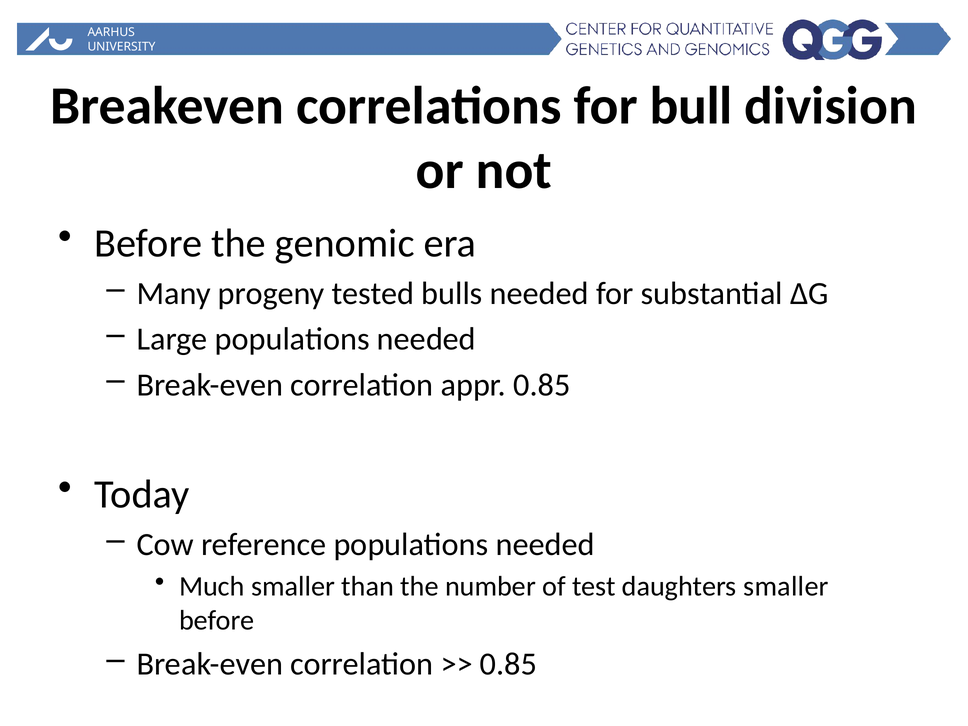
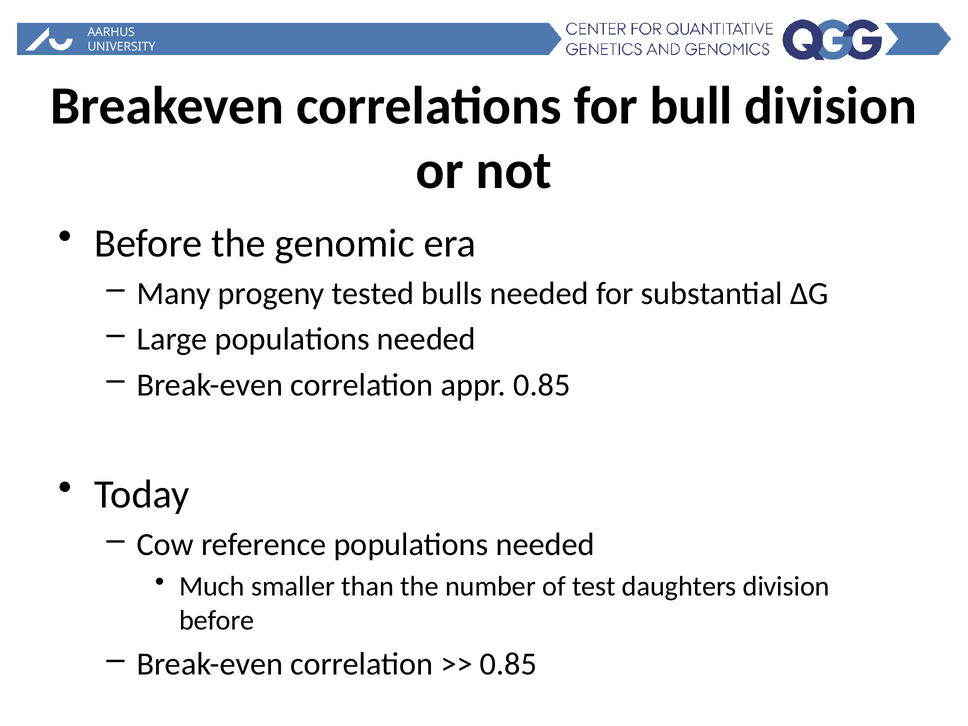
daughters smaller: smaller -> division (786, 587)
